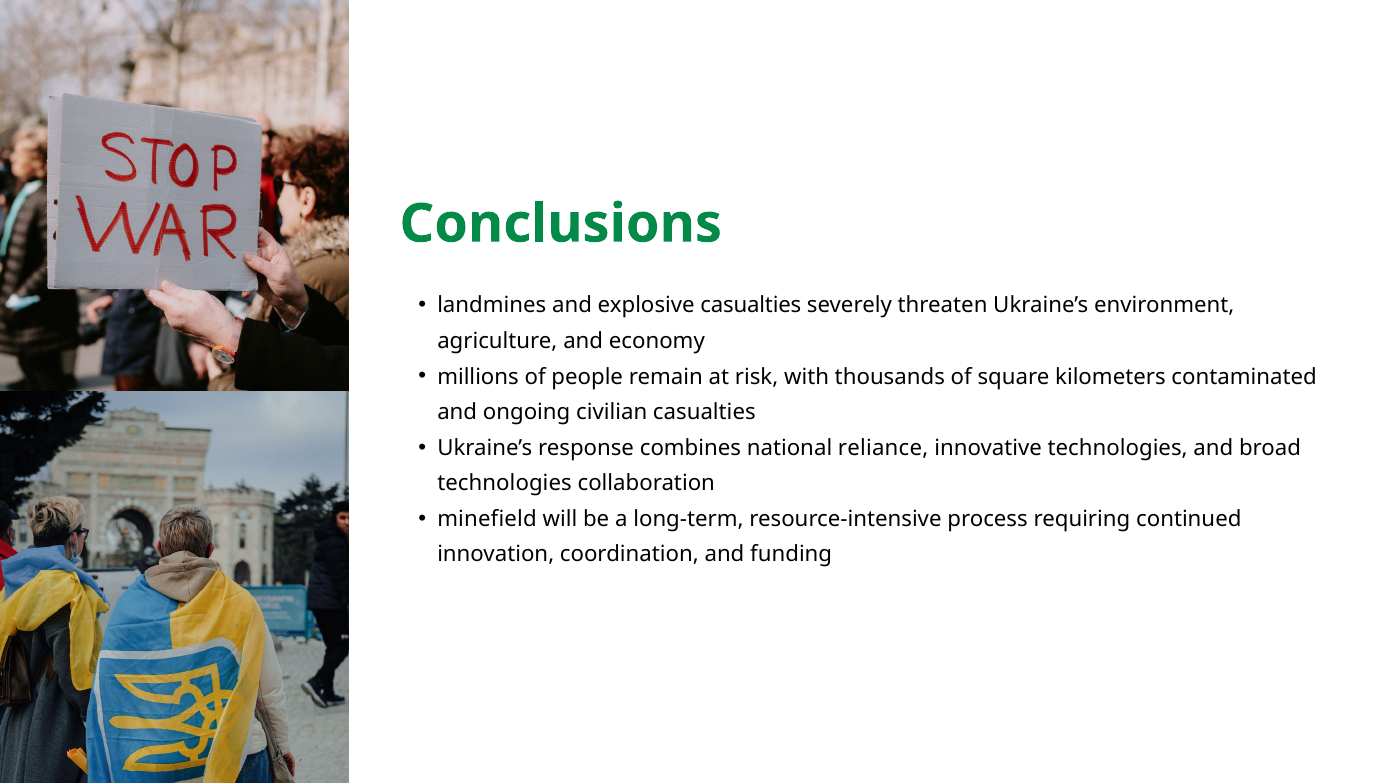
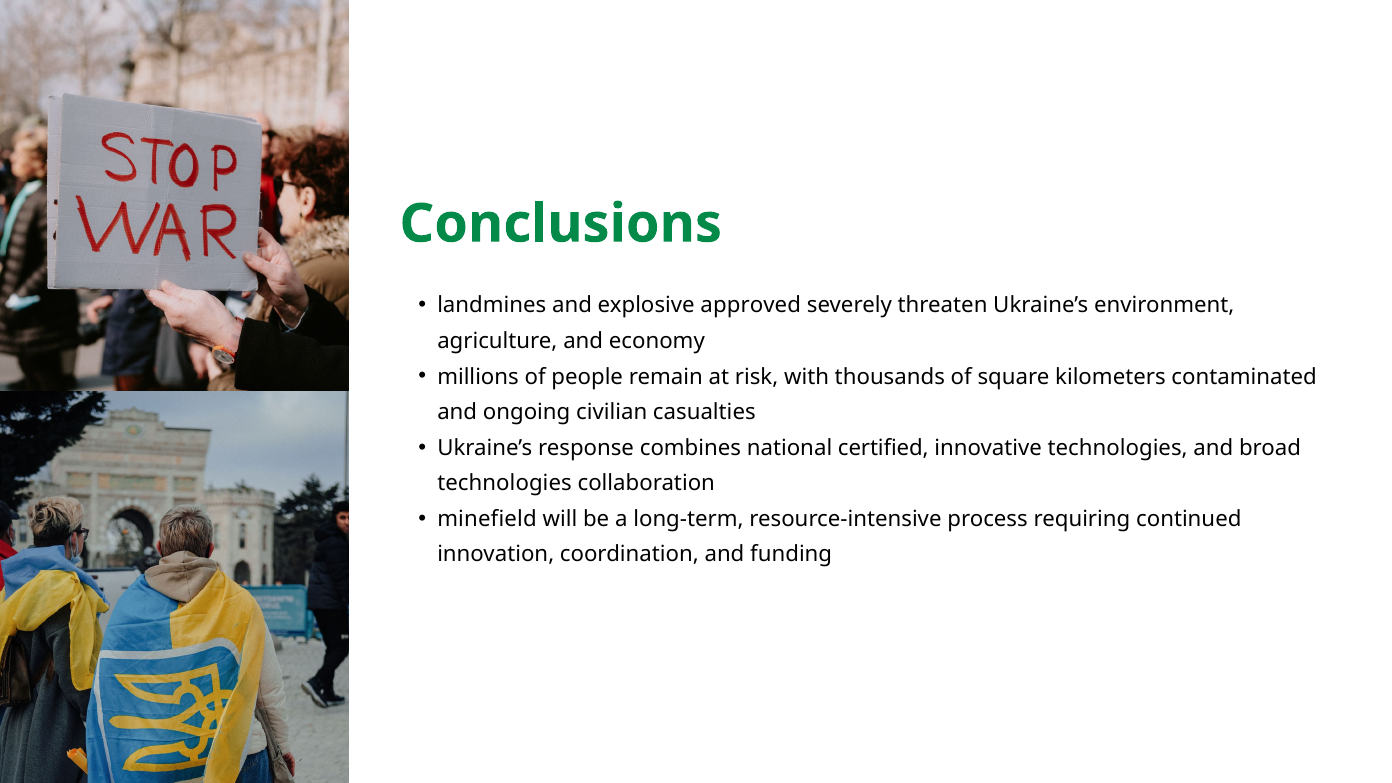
explosive casualties: casualties -> approved (751, 306)
reliance: reliance -> certified (883, 448)
